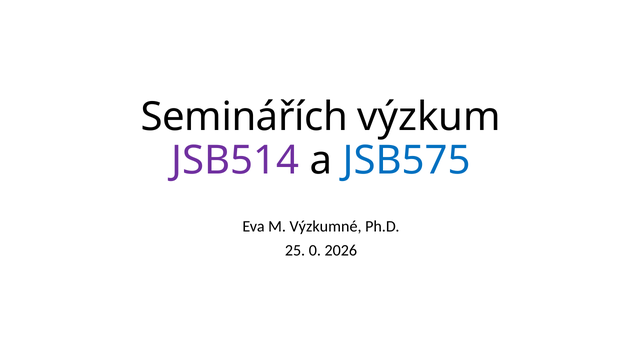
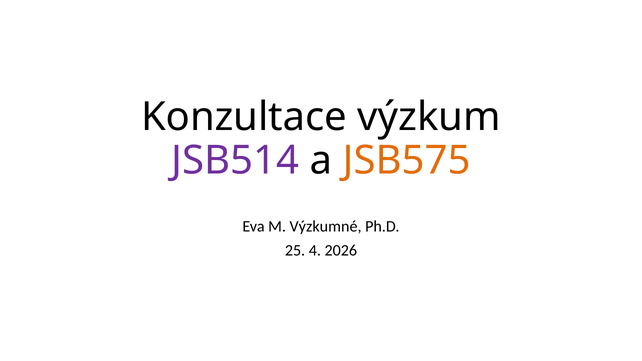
Seminářích: Seminářích -> Konzultace (244, 117)
JSB575 colour: blue -> orange (407, 160)
0: 0 -> 4 (315, 251)
